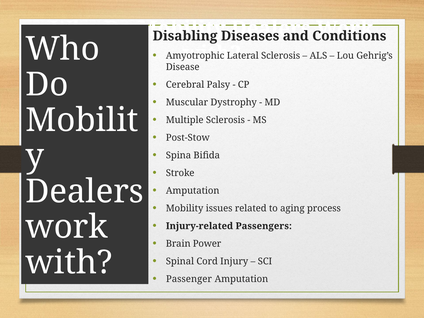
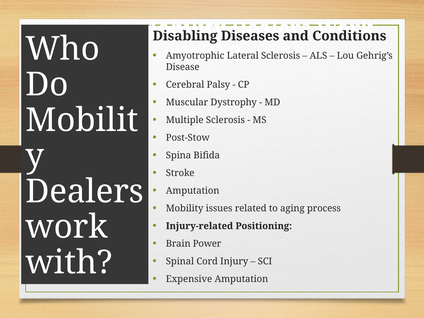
Passengers: Passengers -> Positioning (264, 226)
Passenger: Passenger -> Expensive (189, 279)
